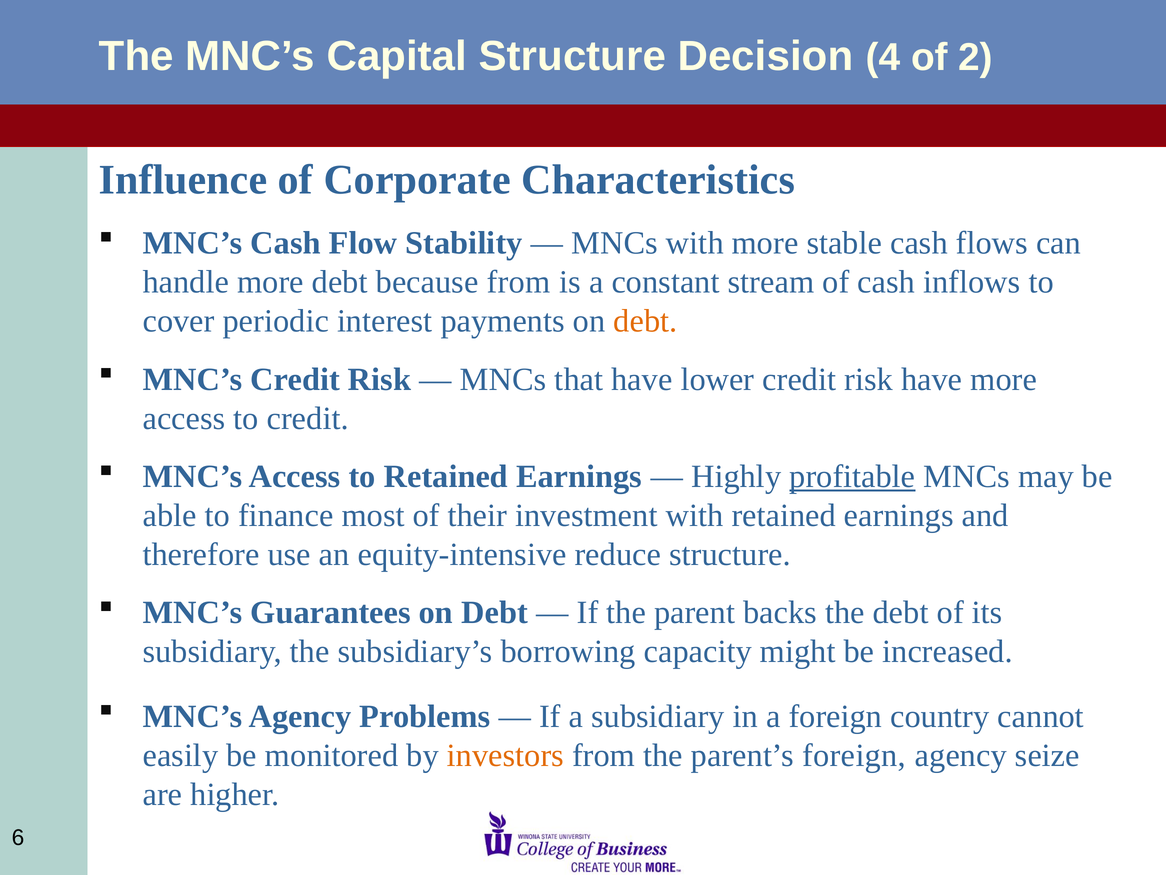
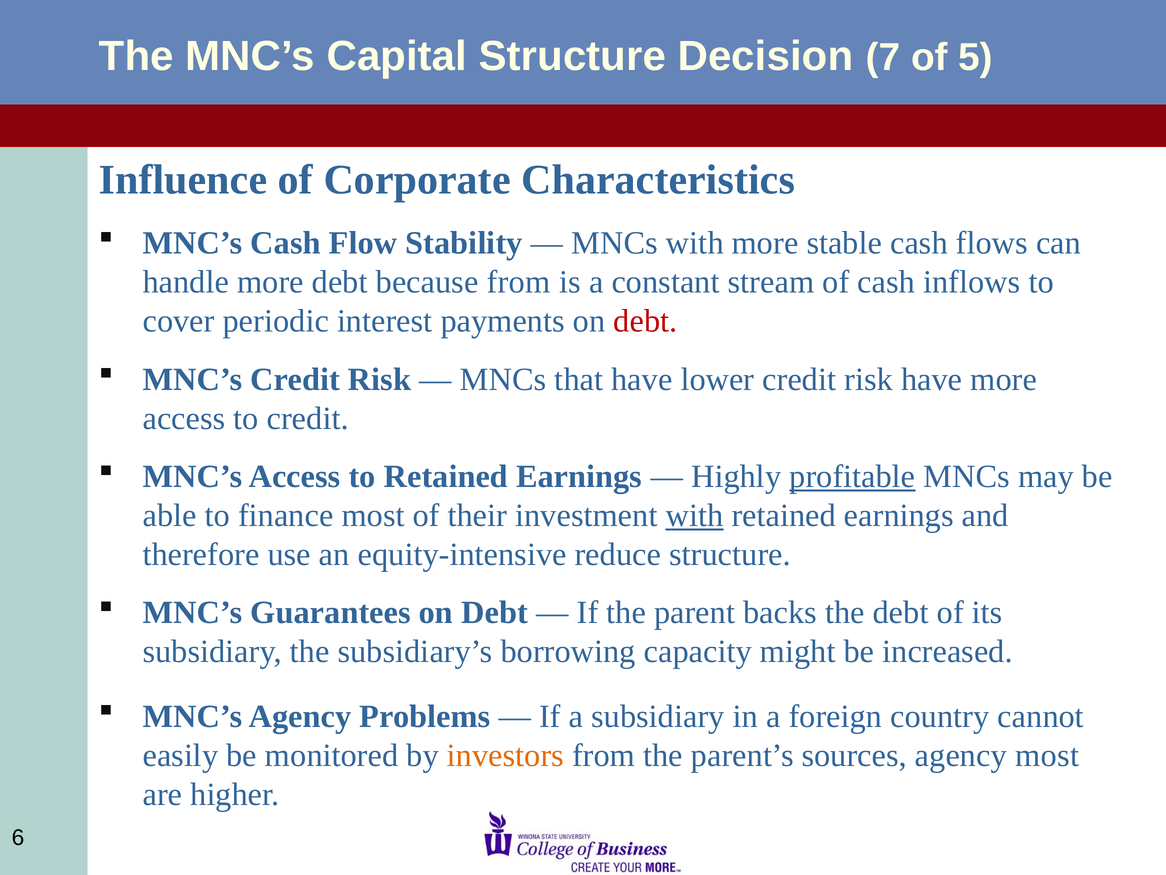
4: 4 -> 7 (883, 57)
2: 2 -> 5 (976, 57)
debt colour: orange -> red (645, 321)
with underline: none -> present (695, 515)
parent’s foreign: foreign -> sources (854, 755)
agency seize: seize -> most (1047, 755)
